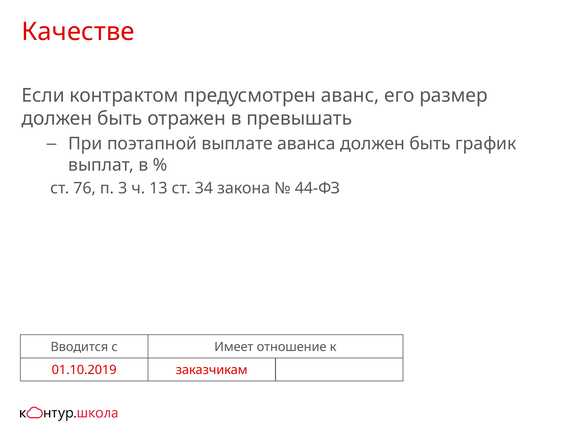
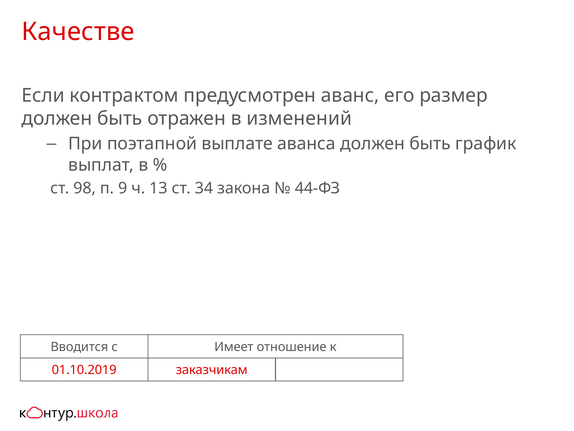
превышать: превышать -> изменений (299, 118)
76: 76 -> 98 (85, 188)
3: 3 -> 9 (123, 188)
